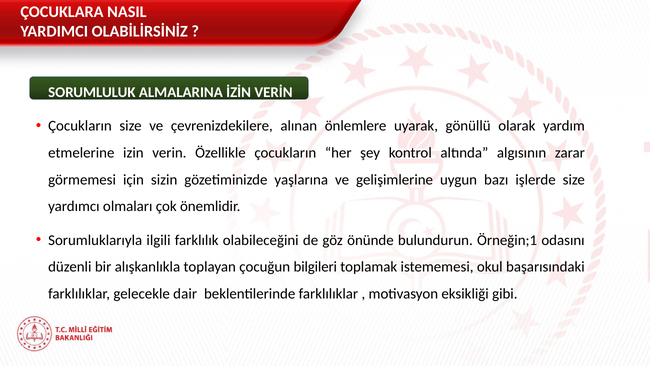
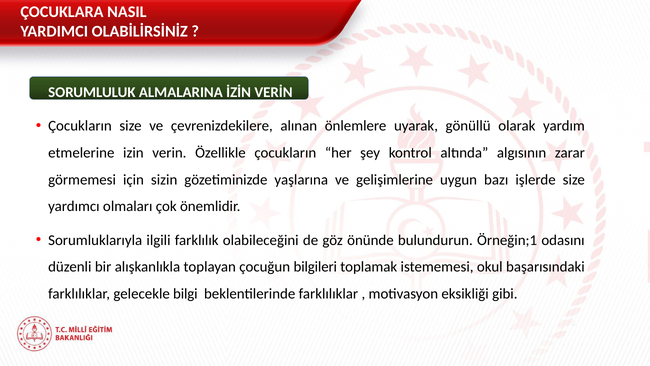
dair: dair -> bilgi (185, 294)
